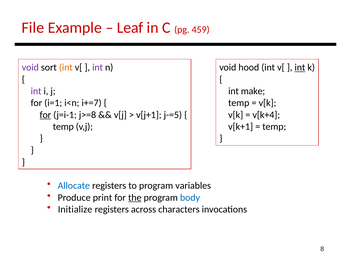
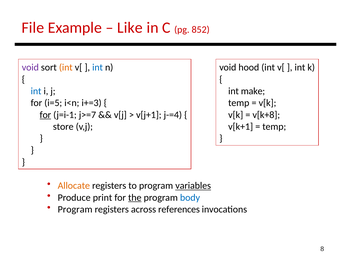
Leaf: Leaf -> Like (130, 28)
459: 459 -> 852 (201, 30)
int colour: purple -> blue (98, 67)
int underline: present -> none (300, 67)
int colour: purple -> blue (36, 91)
i=1: i=1 -> i=5 (53, 103)
i+=7: i+=7 -> i+=3 (92, 103)
j>=8: j>=8 -> j>=7 (87, 115)
j-=5: j-=5 -> j-=4 (173, 115)
v[k+4: v[k+4 -> v[k+8 (266, 115)
temp: temp -> store (63, 126)
Allocate colour: blue -> orange (74, 185)
variables underline: none -> present (193, 185)
Initialize: Initialize -> Program (75, 209)
characters: characters -> references (179, 209)
